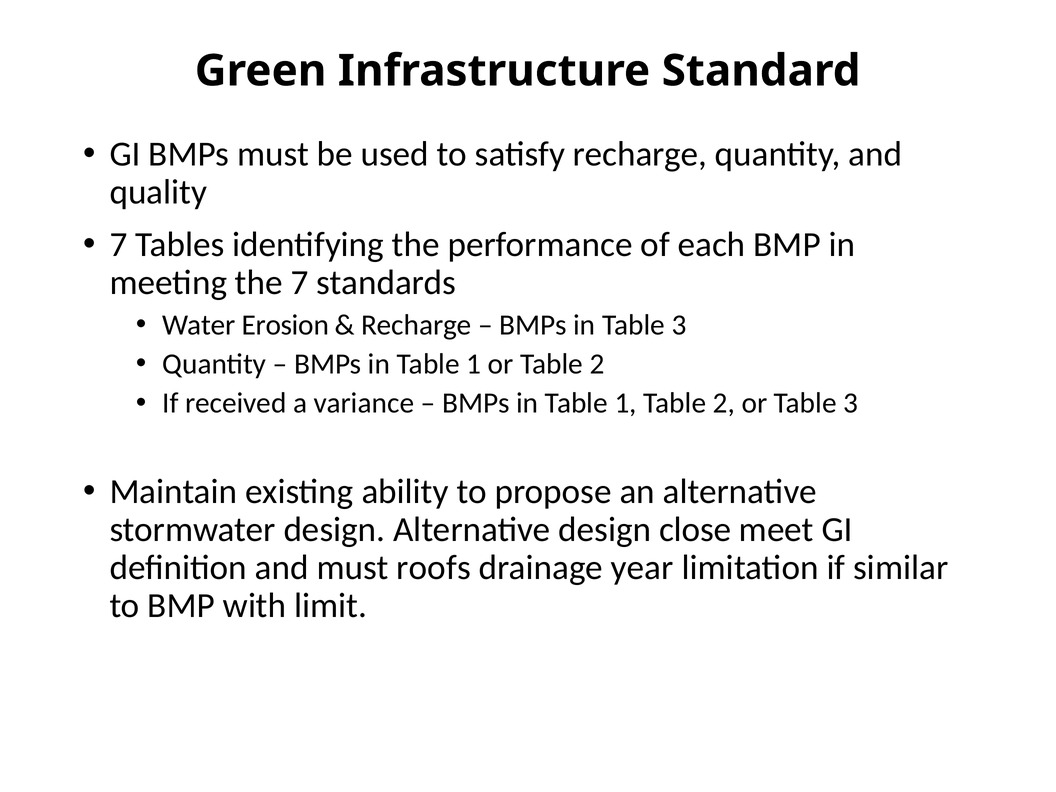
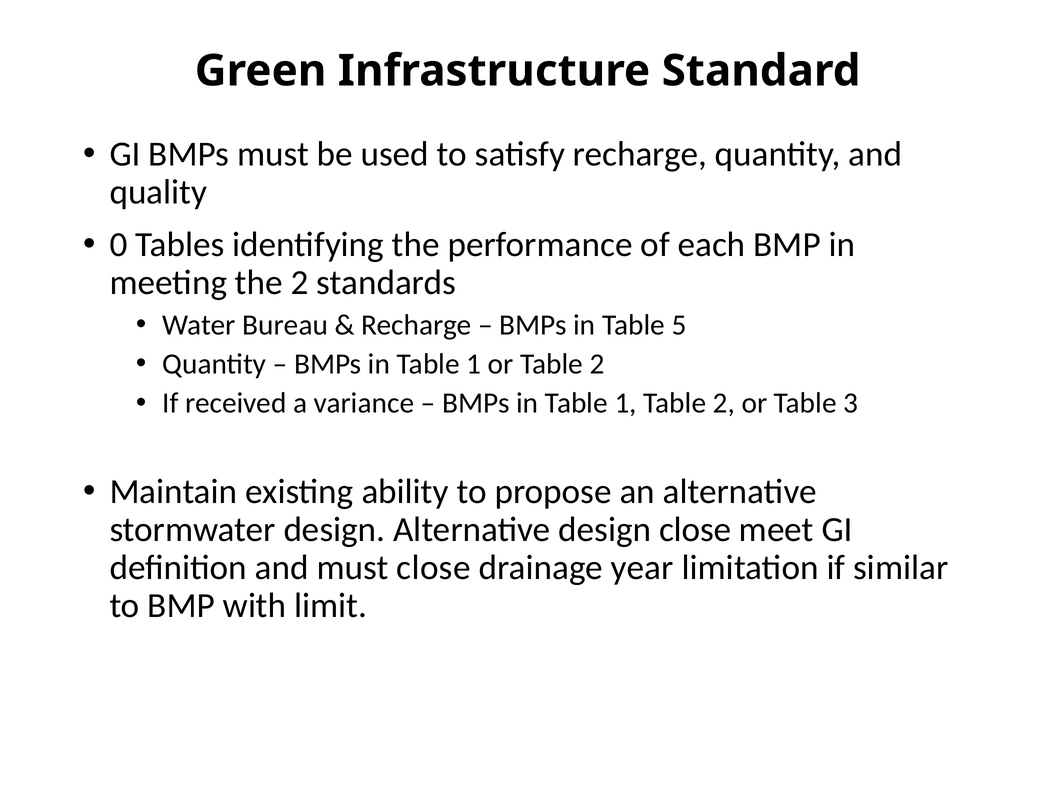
7: 7 -> 0 (118, 245)
the 7: 7 -> 2 (300, 283)
Erosion: Erosion -> Bureau (285, 325)
in Table 3: 3 -> 5 (679, 325)
must roofs: roofs -> close (433, 568)
